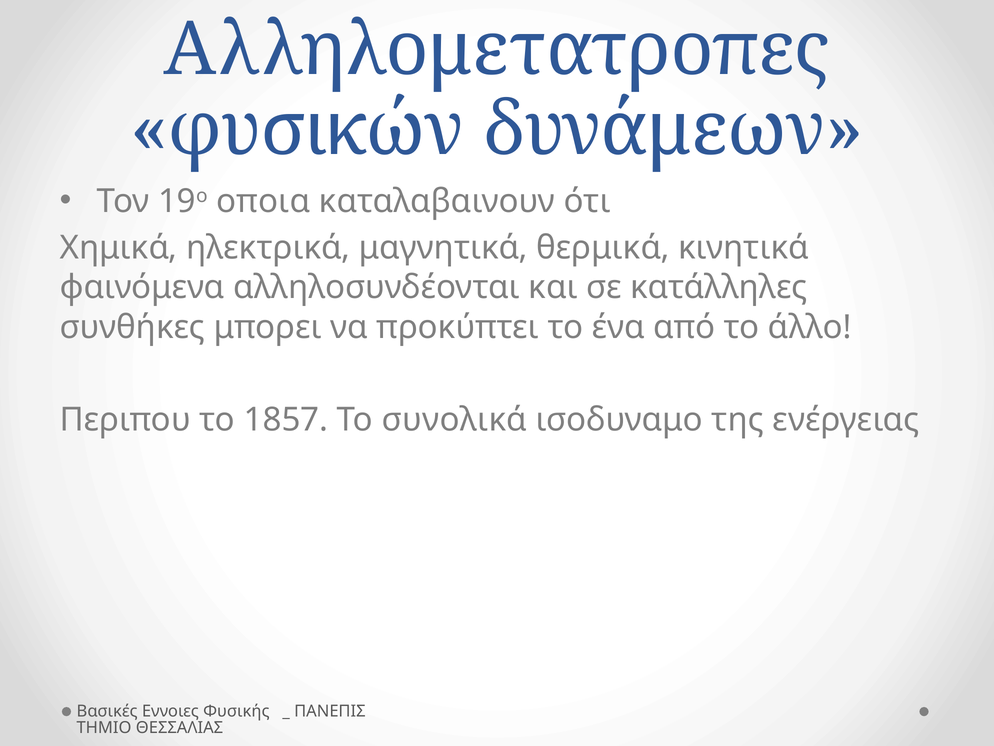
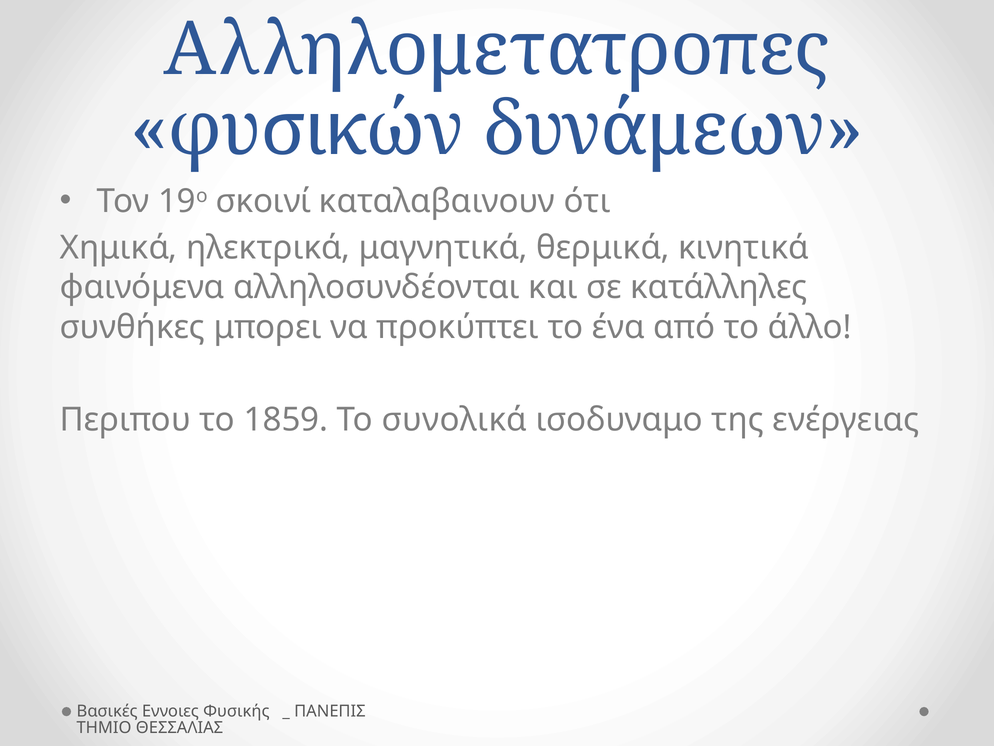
οποια: οποια -> σκοινί (264, 201)
1857: 1857 -> 1859 (286, 420)
